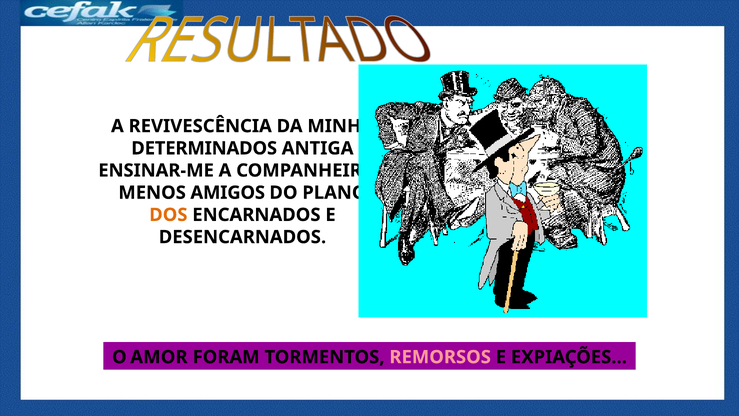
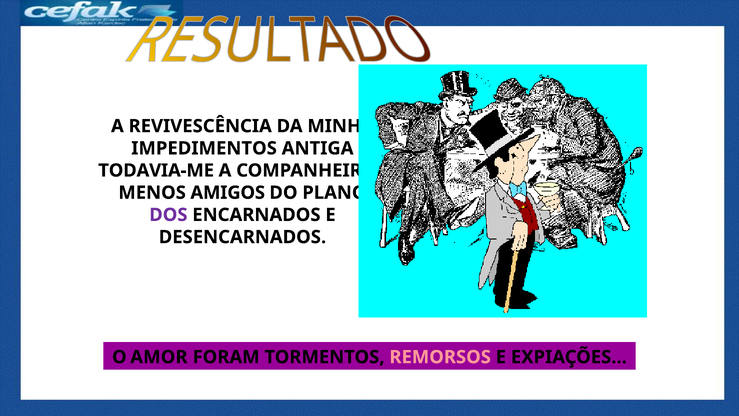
DETERMINADOS: DETERMINADOS -> IMPEDIMENTOS (204, 148)
ENSINAR-ME: ENSINAR-ME -> TODAVIA-ME (156, 170)
DOS colour: orange -> purple (168, 215)
